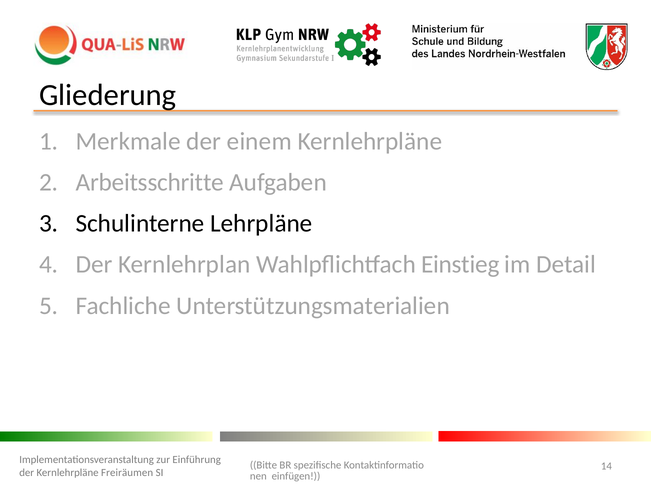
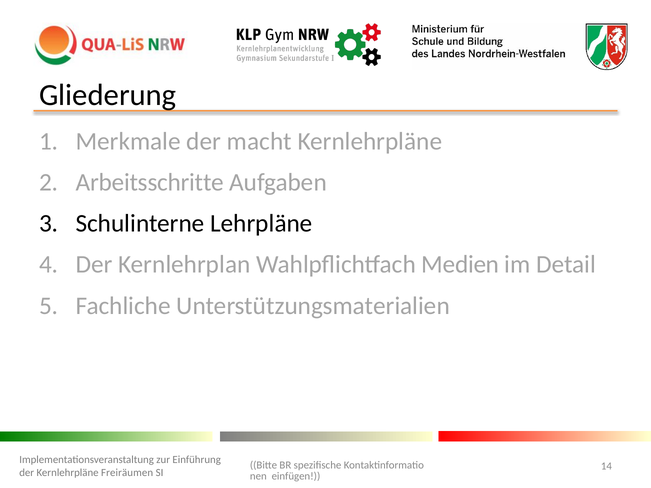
einem: einem -> macht (259, 141)
Einstieg: Einstieg -> Medien (460, 265)
